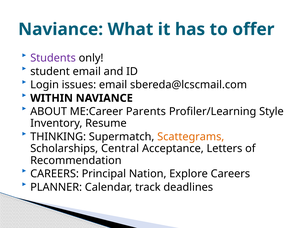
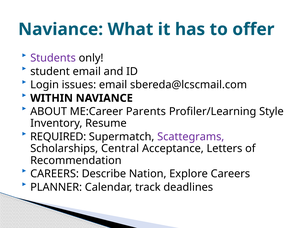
THINKING: THINKING -> REQUIRED (58, 136)
Scattegrams colour: orange -> purple (191, 136)
Principal: Principal -> Describe (104, 173)
